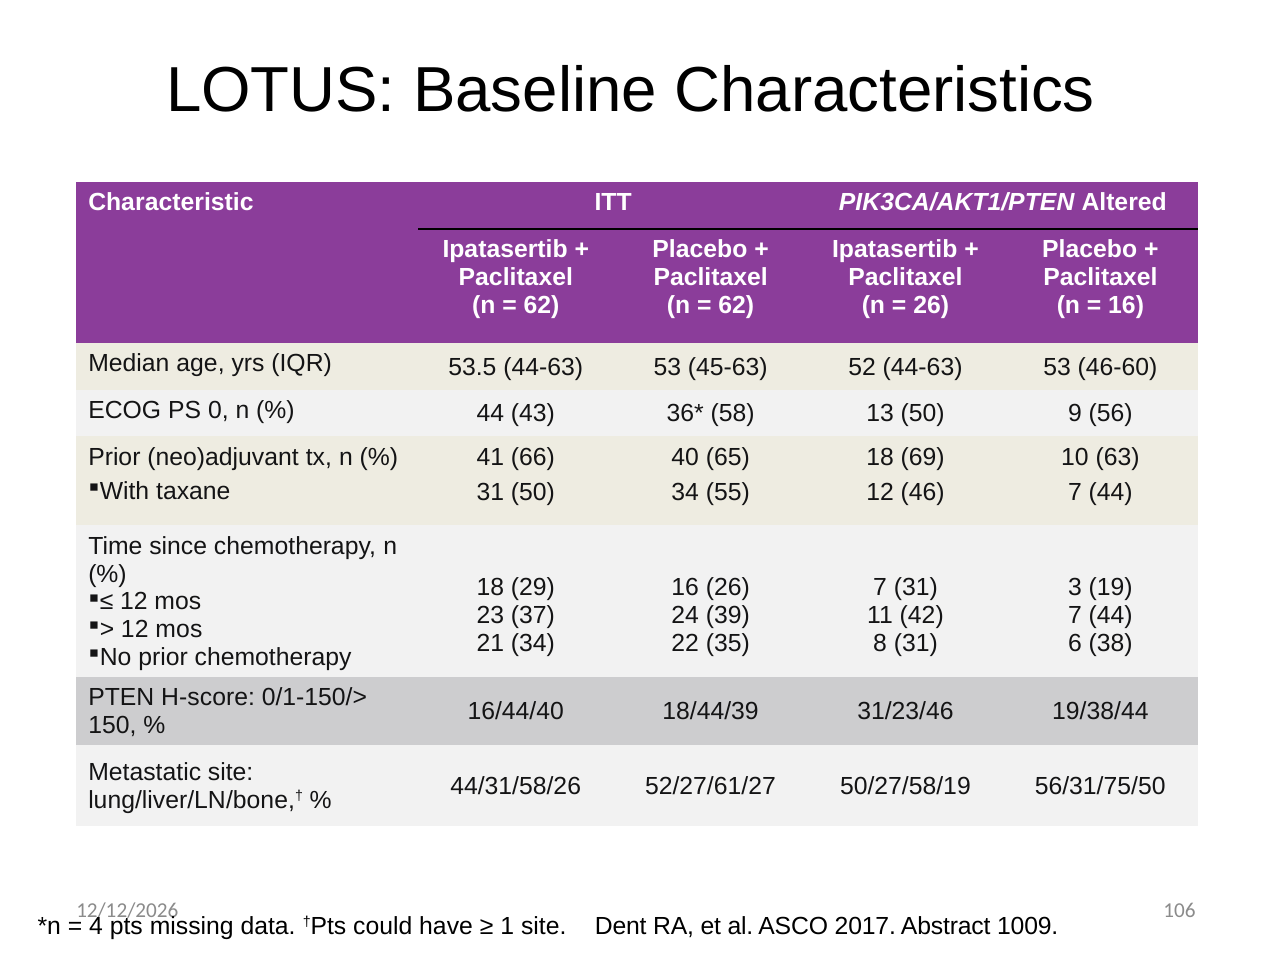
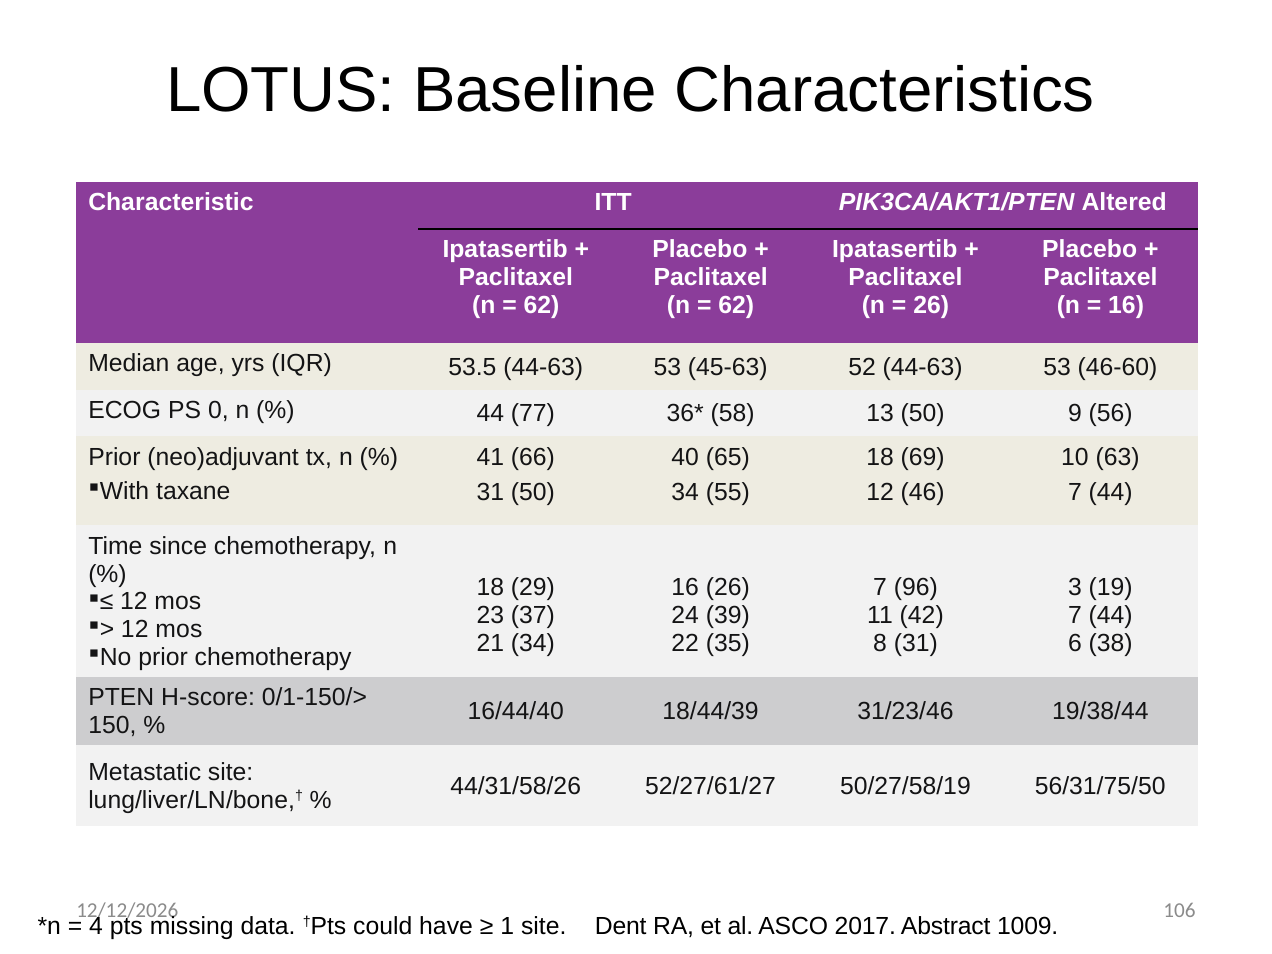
43: 43 -> 77 (533, 414)
7 31: 31 -> 96 (916, 588)
